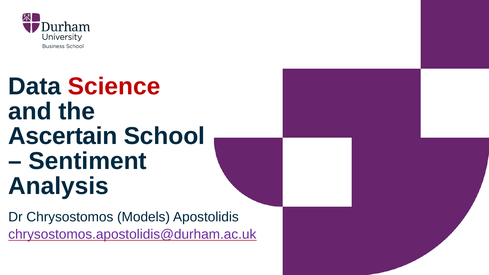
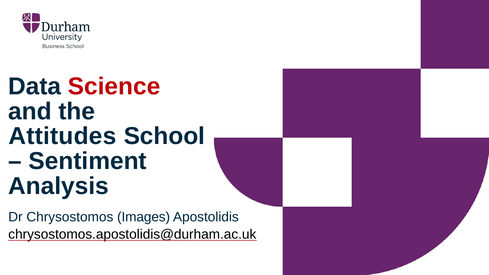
Ascertain: Ascertain -> Attitudes (62, 136)
Models: Models -> Images (144, 217)
chrysostomos.apostolidis@durham.ac.uk colour: purple -> black (132, 234)
